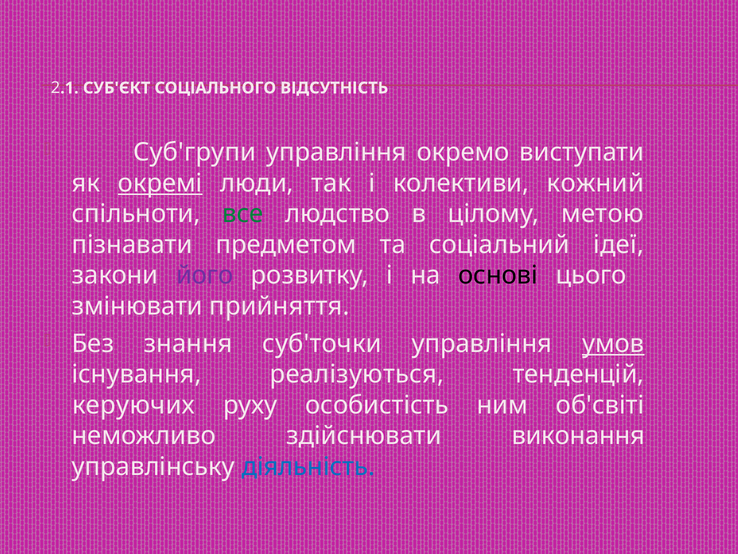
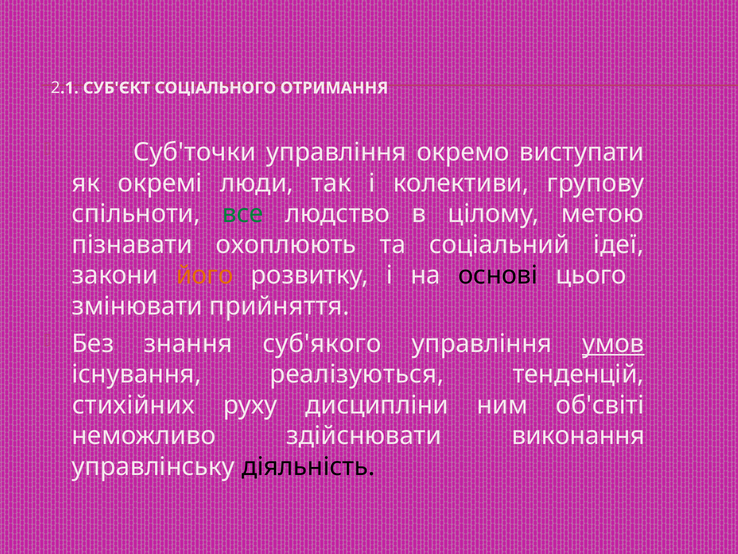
ВІДСУТНІСТЬ: ВІДСУТНІСТЬ -> ОТРИМАННЯ (334, 88)
Суб'групи: Суб'групи -> Суб'точки (195, 152)
окремі underline: present -> none (160, 183)
кожний: кожний -> групову (596, 183)
предметом: предметом -> охоплюють (286, 244)
його colour: purple -> orange (205, 275)
суб'точки: суб'точки -> суб'якого (322, 343)
керуючих: керуючих -> стихійних (133, 405)
особистість: особистість -> дисципліни (377, 405)
діяльність colour: blue -> black (308, 466)
